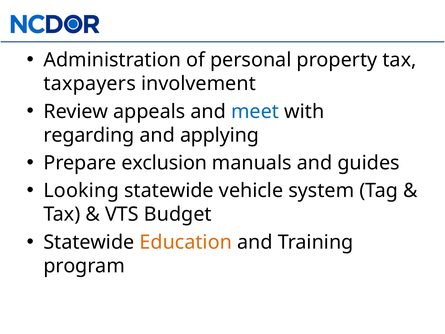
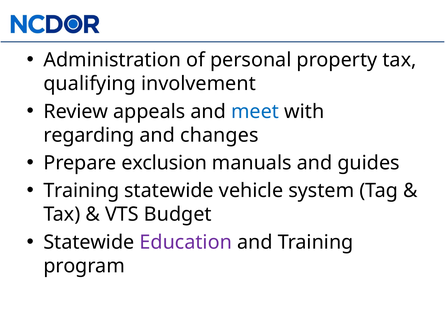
taxpayers: taxpayers -> qualifying (90, 84)
applying: applying -> changes (219, 135)
Looking: Looking -> Training (81, 191)
Education colour: orange -> purple (186, 242)
